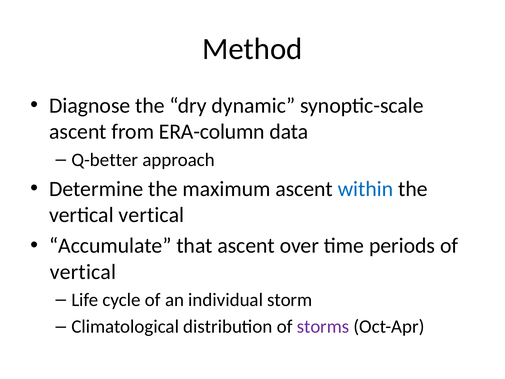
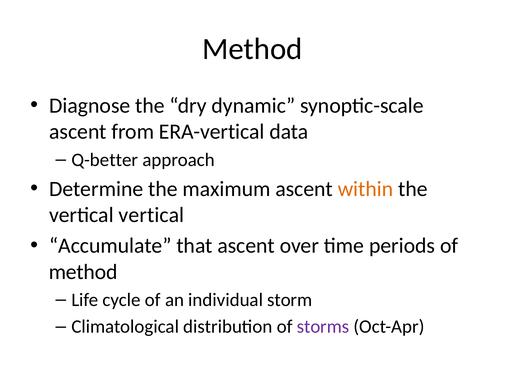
ERA-column: ERA-column -> ERA-vertical (212, 132)
within colour: blue -> orange (365, 189)
vertical: vertical -> method (83, 272)
